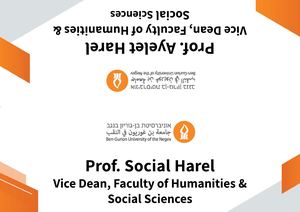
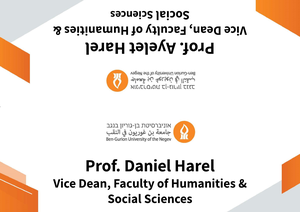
Prof Social: Social -> Daniel (148, 166)
